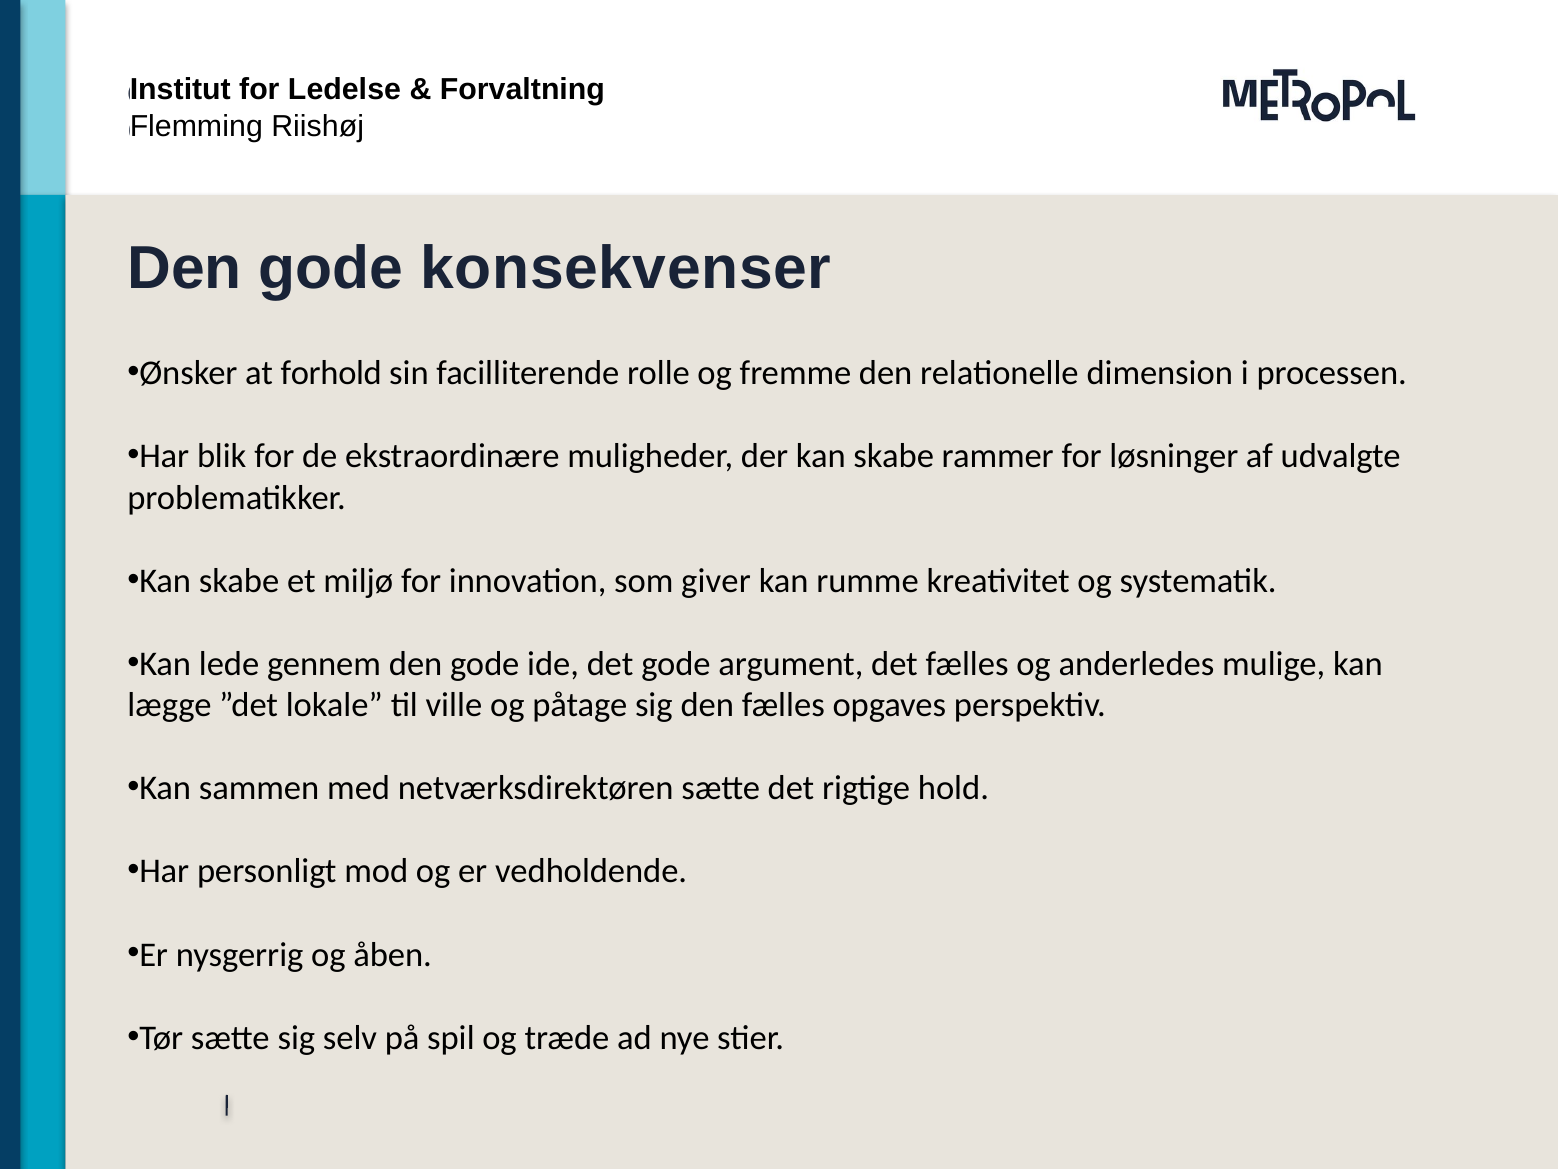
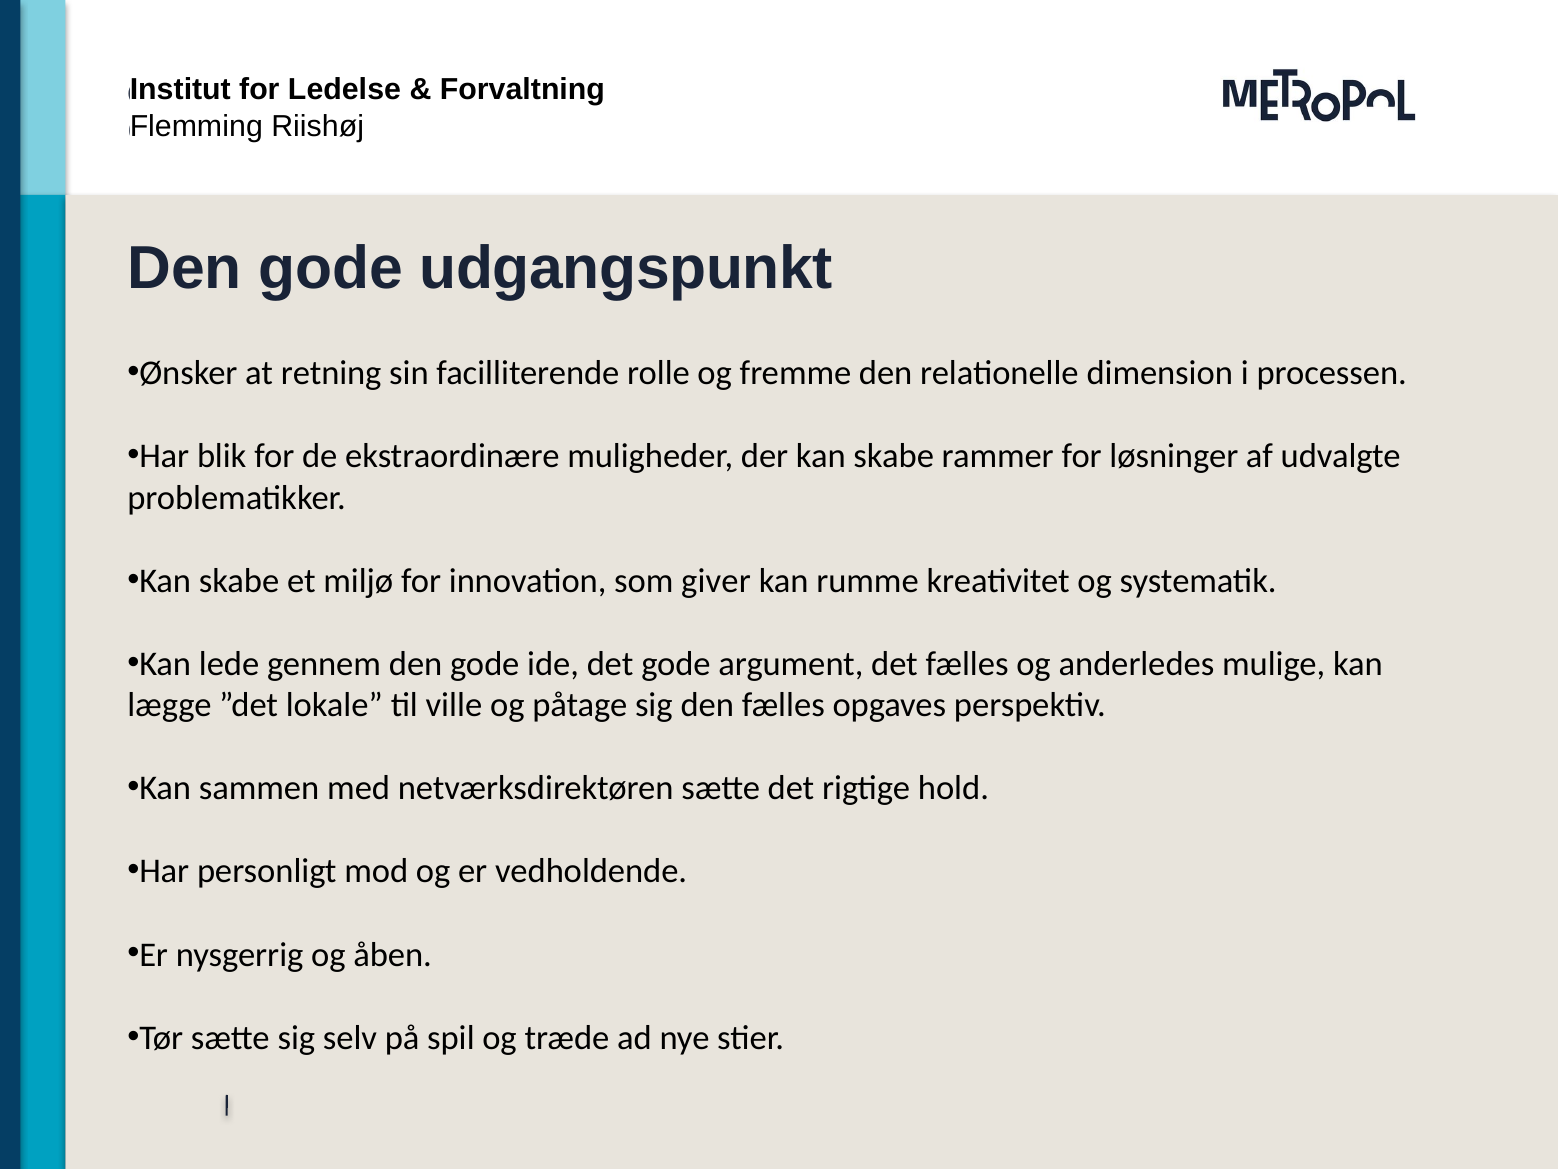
konsekvenser: konsekvenser -> udgangspunkt (626, 268)
forhold: forhold -> retning (331, 373)
